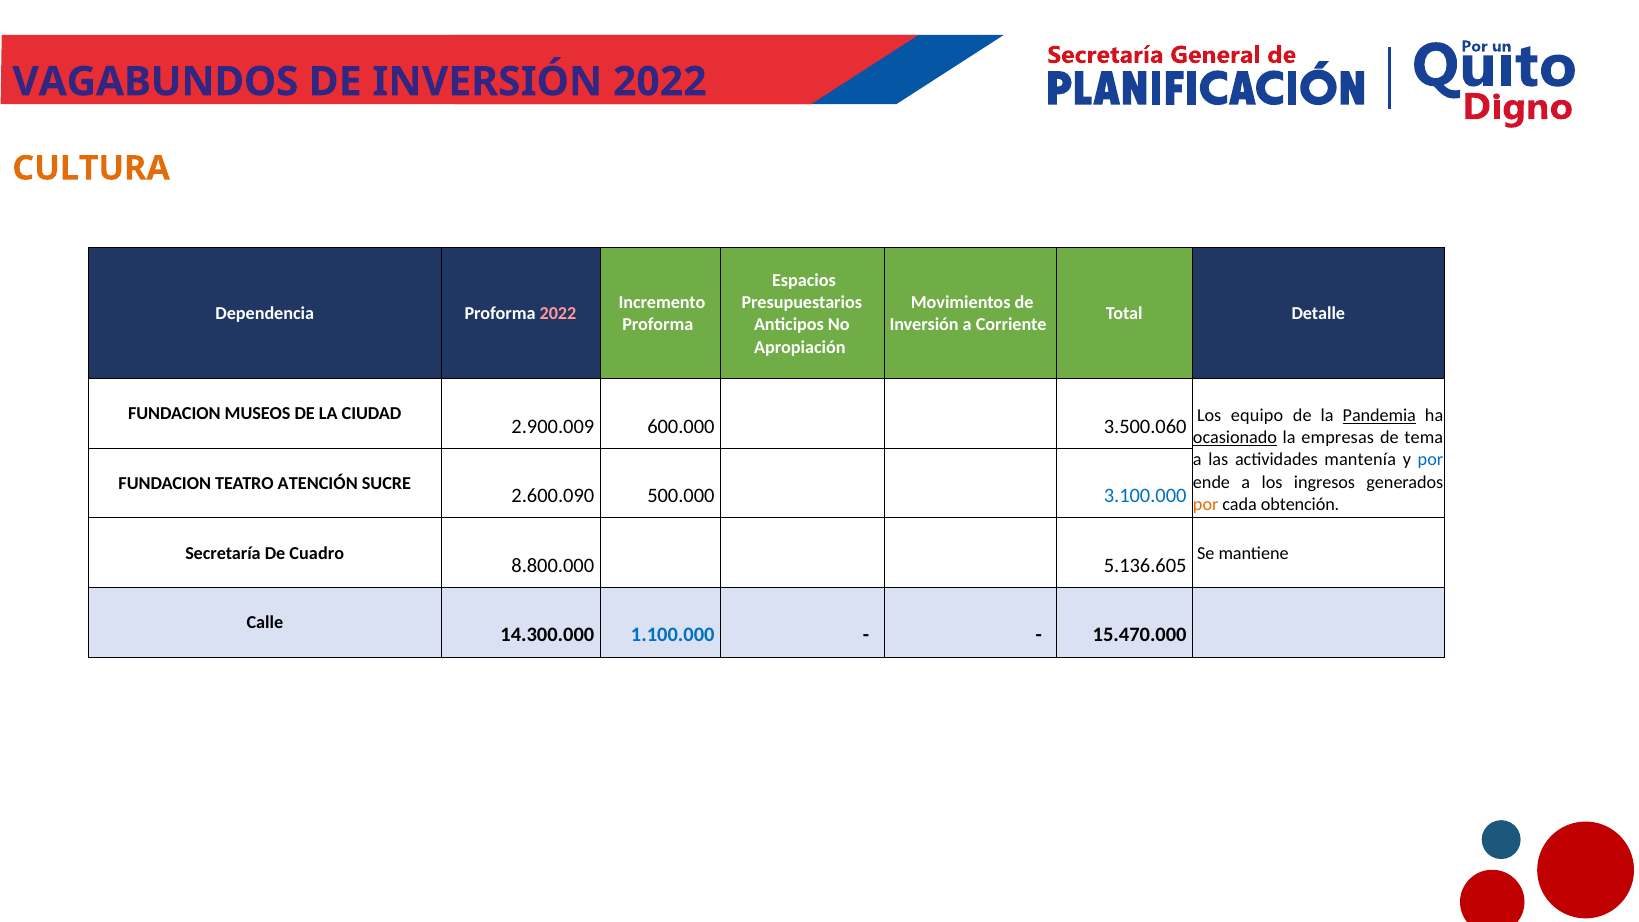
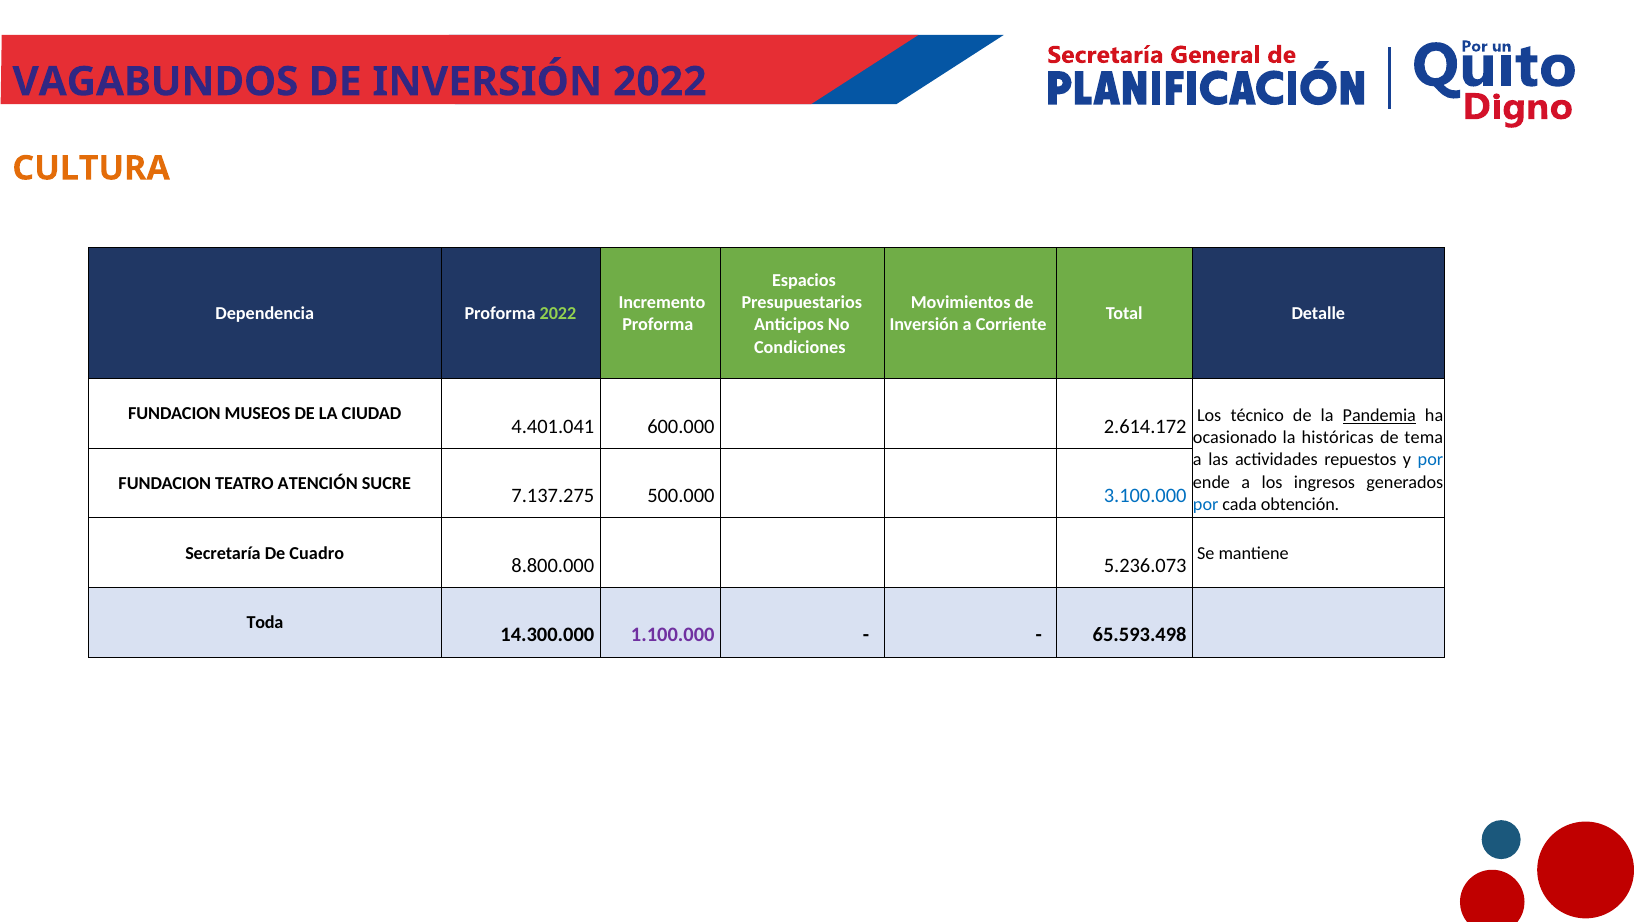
2022 colour: pink -> light green (558, 314)
Apropiación: Apropiación -> Condiciones (800, 347)
equipo: equipo -> técnico (1257, 415)
2.900.009: 2.900.009 -> 4.401.041 (553, 426)
3.500.060: 3.500.060 -> 2.614.172 (1145, 426)
ocasionado underline: present -> none (1235, 437)
empresas: empresas -> históricas (1338, 437)
mantenía: mantenía -> repuestos (1360, 460)
2.600.090: 2.600.090 -> 7.137.275 (553, 496)
por colour: orange -> blue (1206, 504)
5.136.605: 5.136.605 -> 5.236.073 (1145, 566)
Calle: Calle -> Toda (265, 623)
1.100.000 colour: blue -> purple (673, 635)
15.470.000: 15.470.000 -> 65.593.498 (1140, 635)
